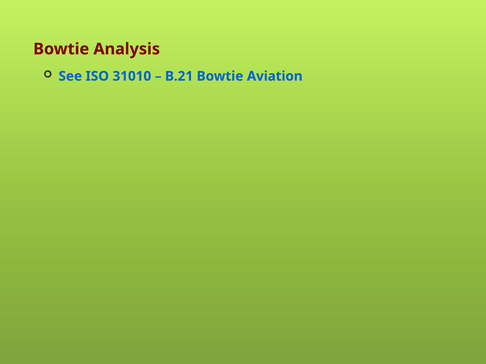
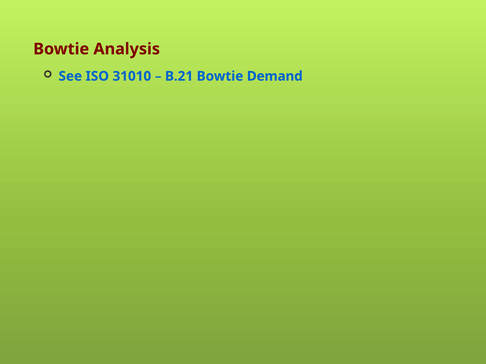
Aviation: Aviation -> Demand (275, 76)
